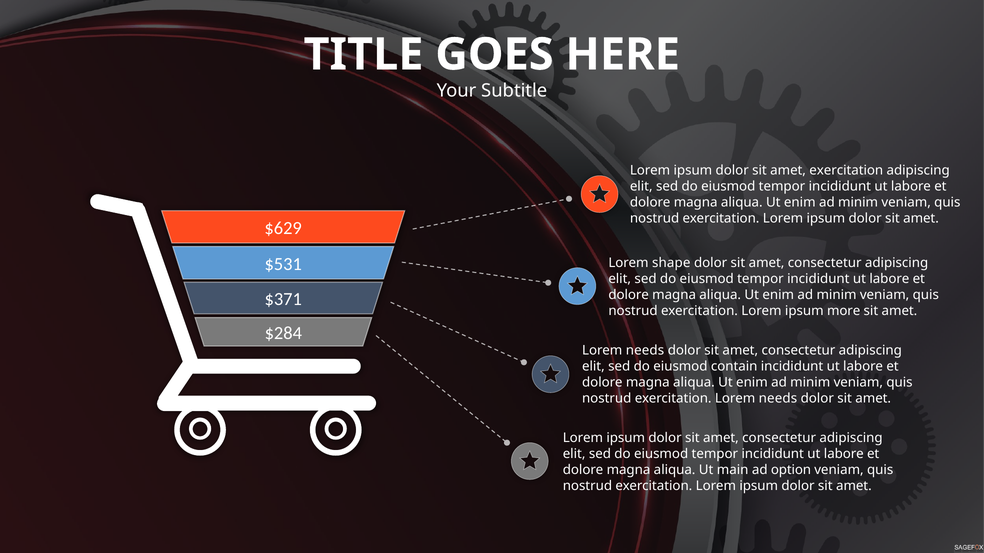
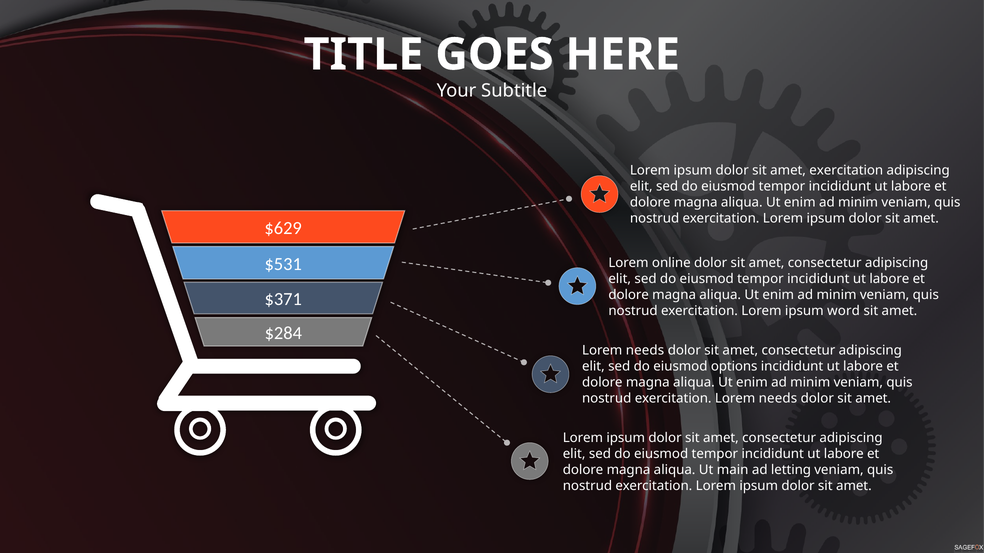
shape: shape -> online (671, 263)
more: more -> word (844, 311)
contain: contain -> options (734, 367)
option: option -> letting (791, 470)
